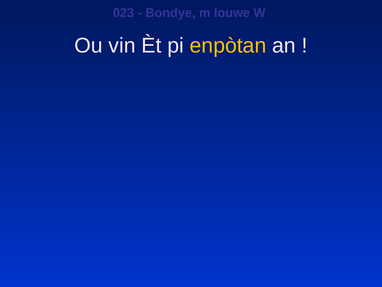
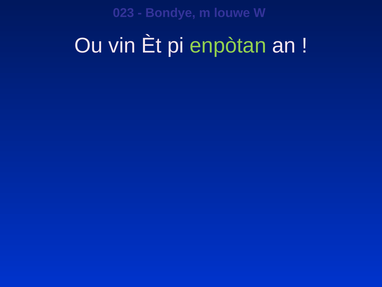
enpòtan colour: yellow -> light green (228, 45)
